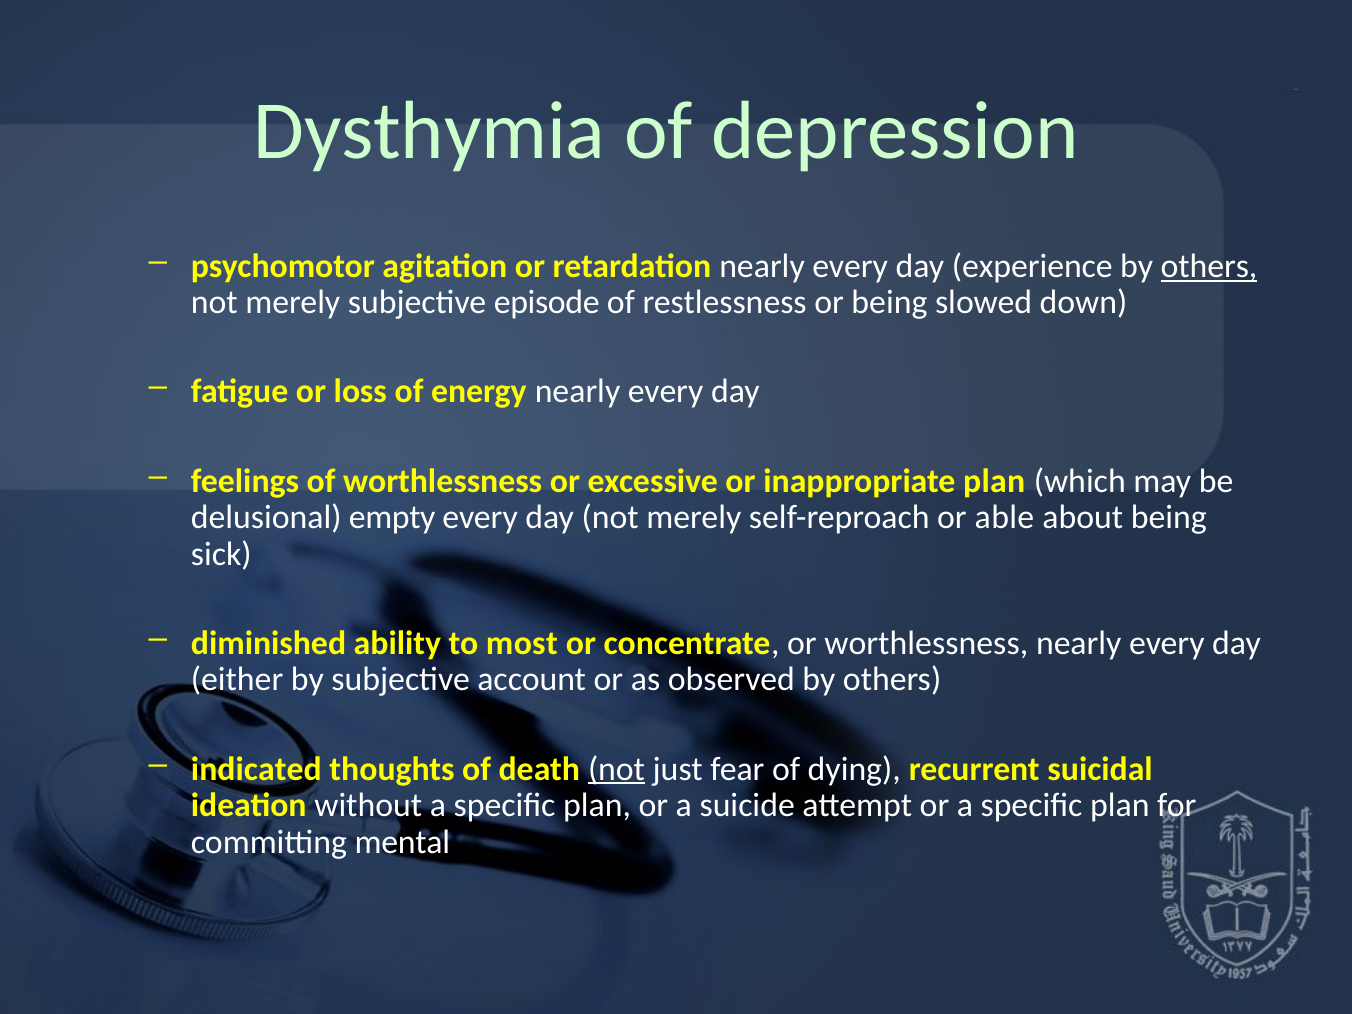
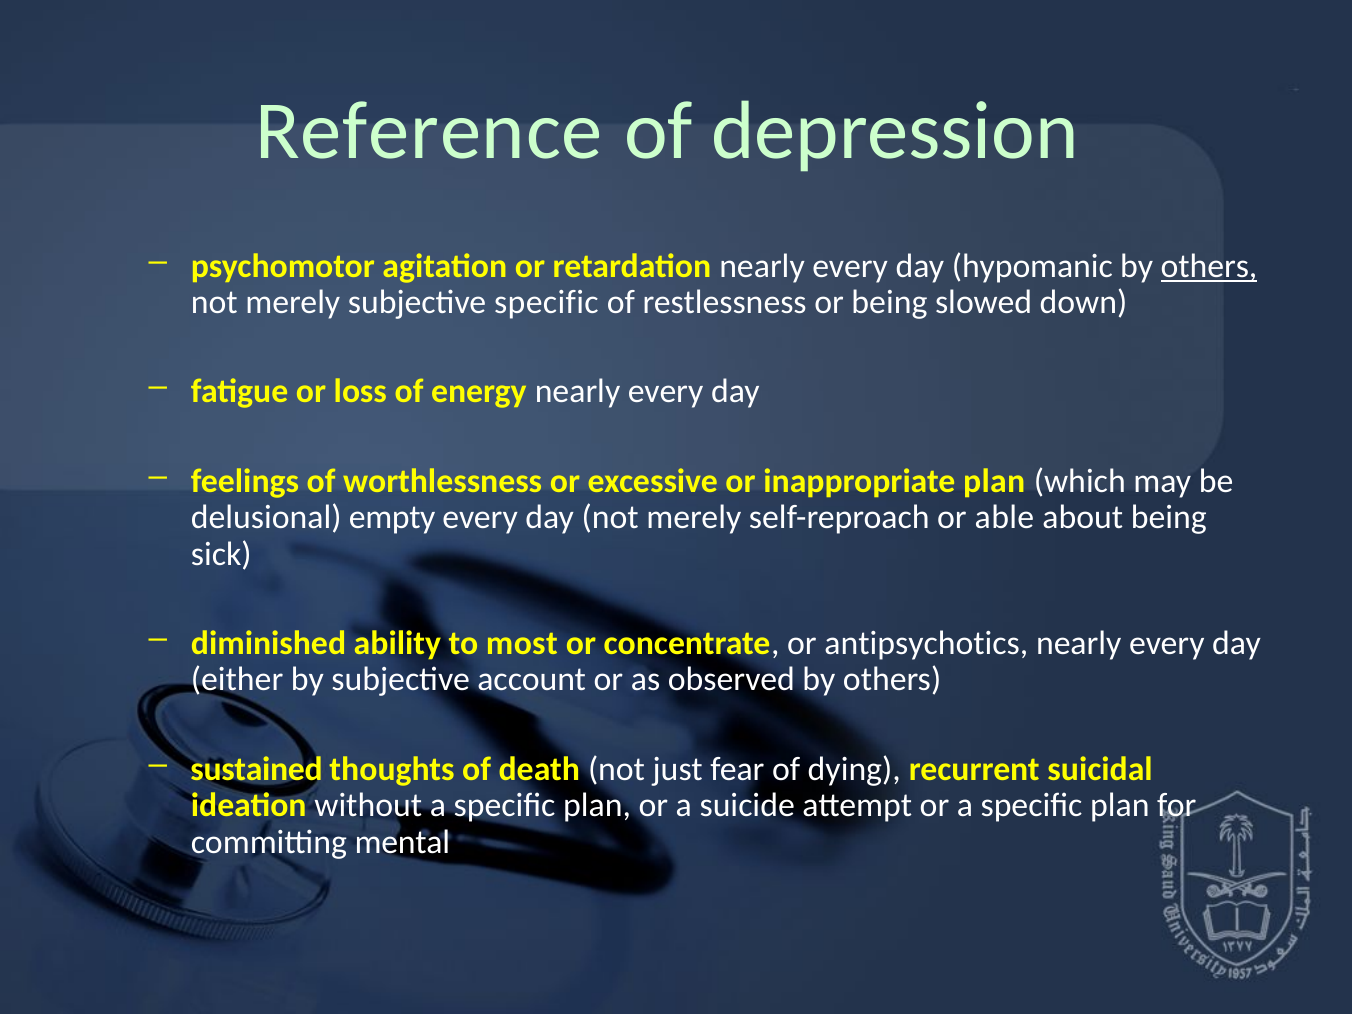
Dysthymia: Dysthymia -> Reference (429, 131)
experience: experience -> hypomanic (1032, 266)
subjective episode: episode -> specific (546, 303)
or worthlessness: worthlessness -> antipsychotics (926, 643)
indicated: indicated -> sustained (257, 769)
not underline: present -> none (617, 769)
